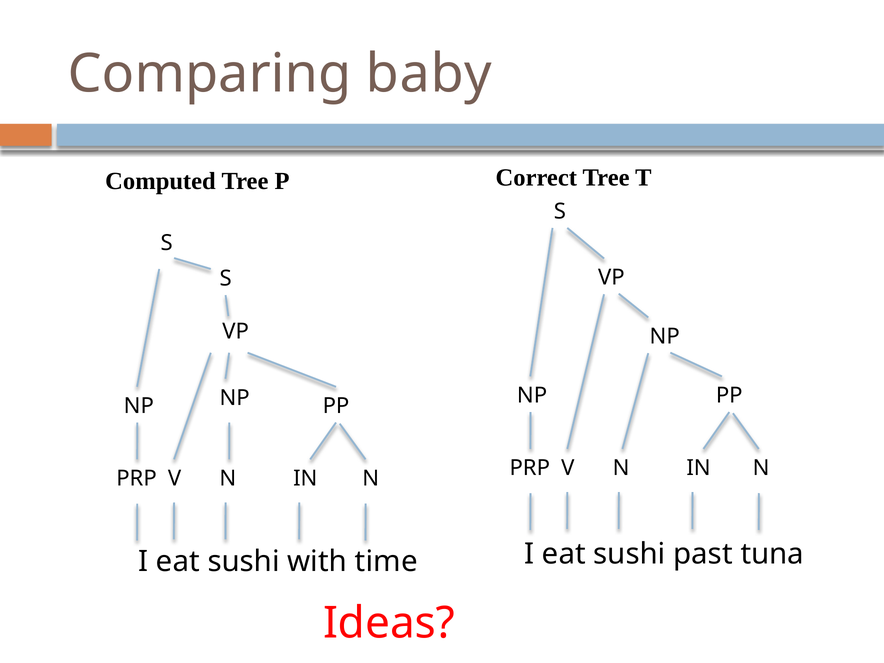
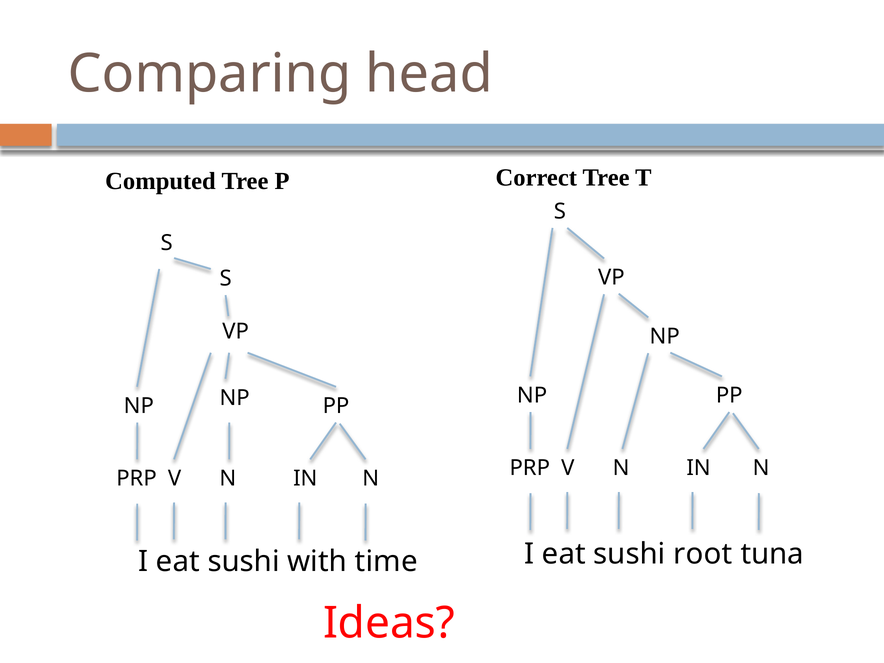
baby: baby -> head (429, 74)
past: past -> root (703, 554)
